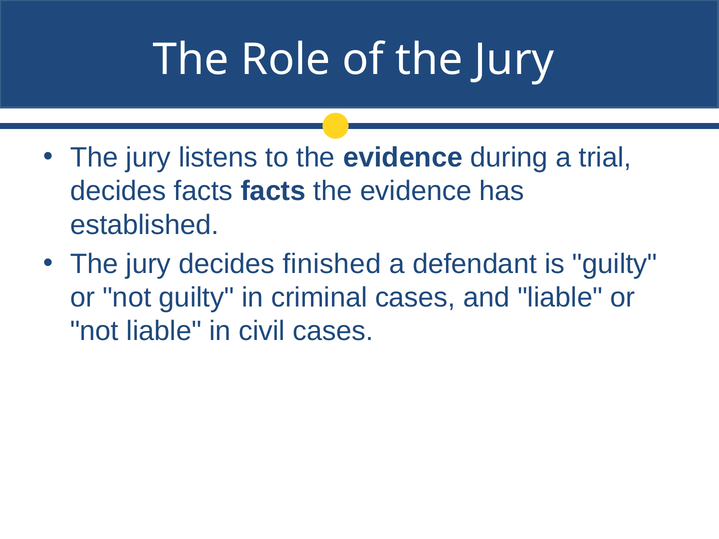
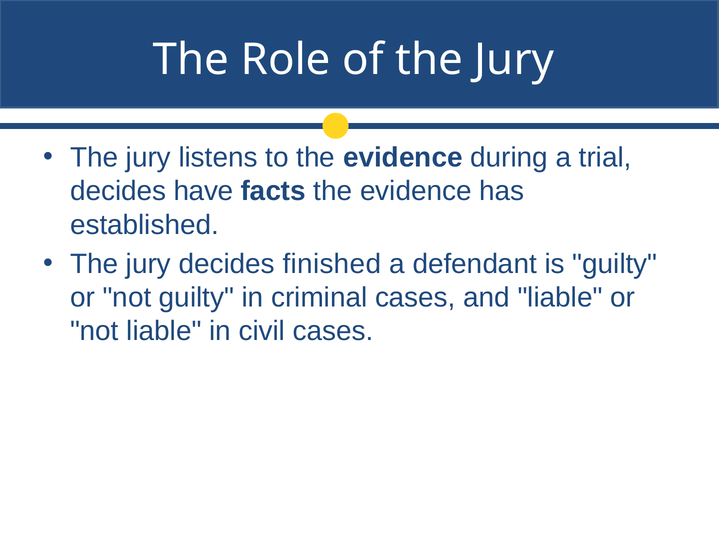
decides facts: facts -> have (204, 191)
